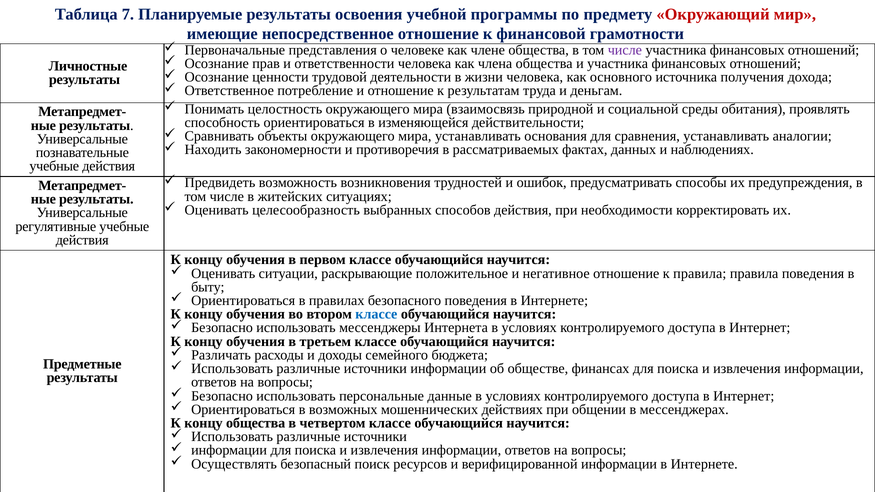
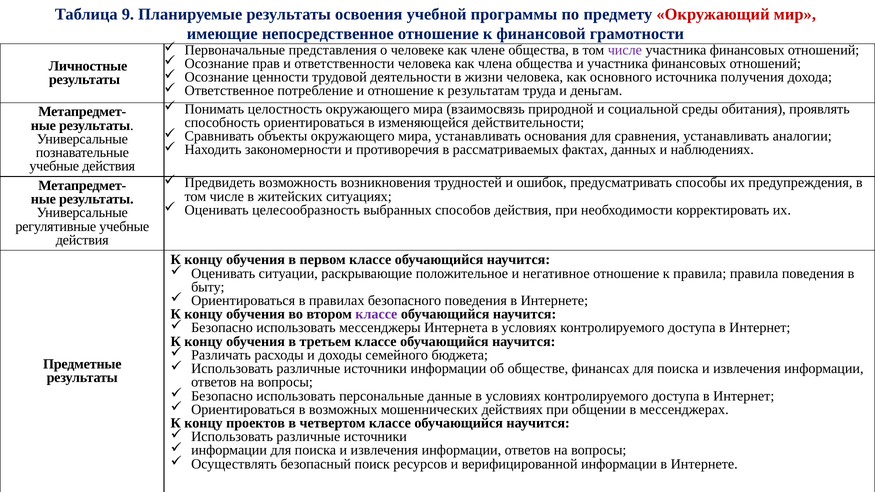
7: 7 -> 9 (128, 14)
классе colour: blue -> purple (376, 314)
концу общества: общества -> проектов (256, 423)
